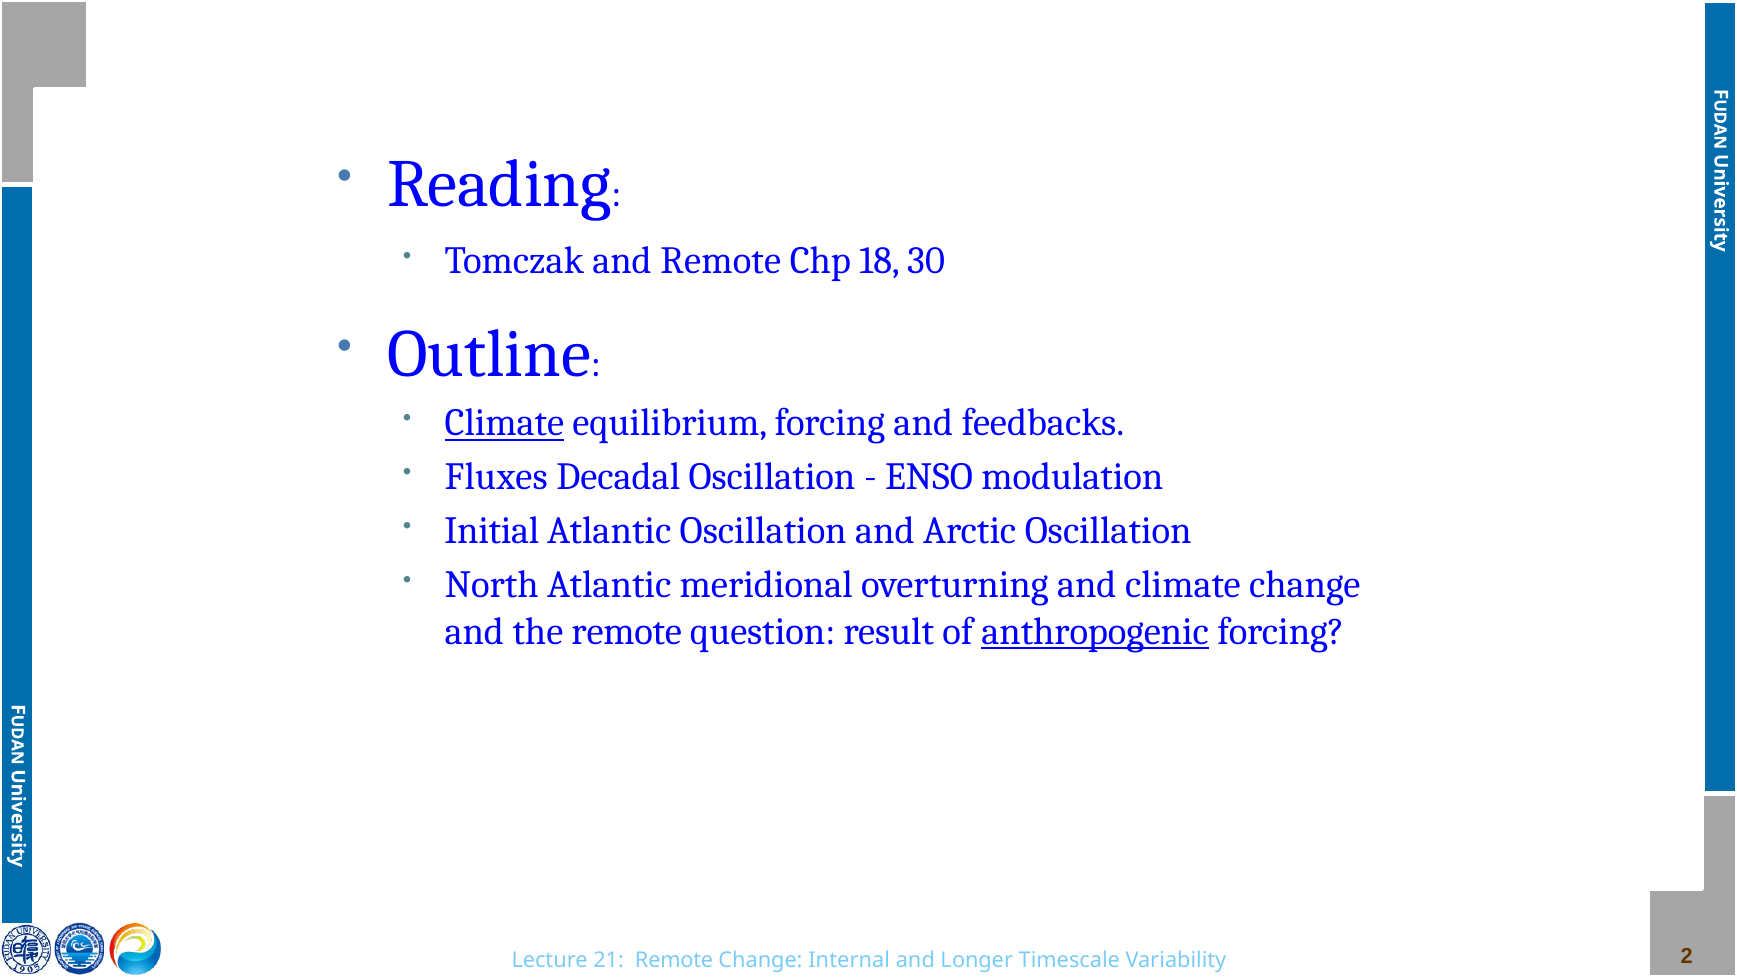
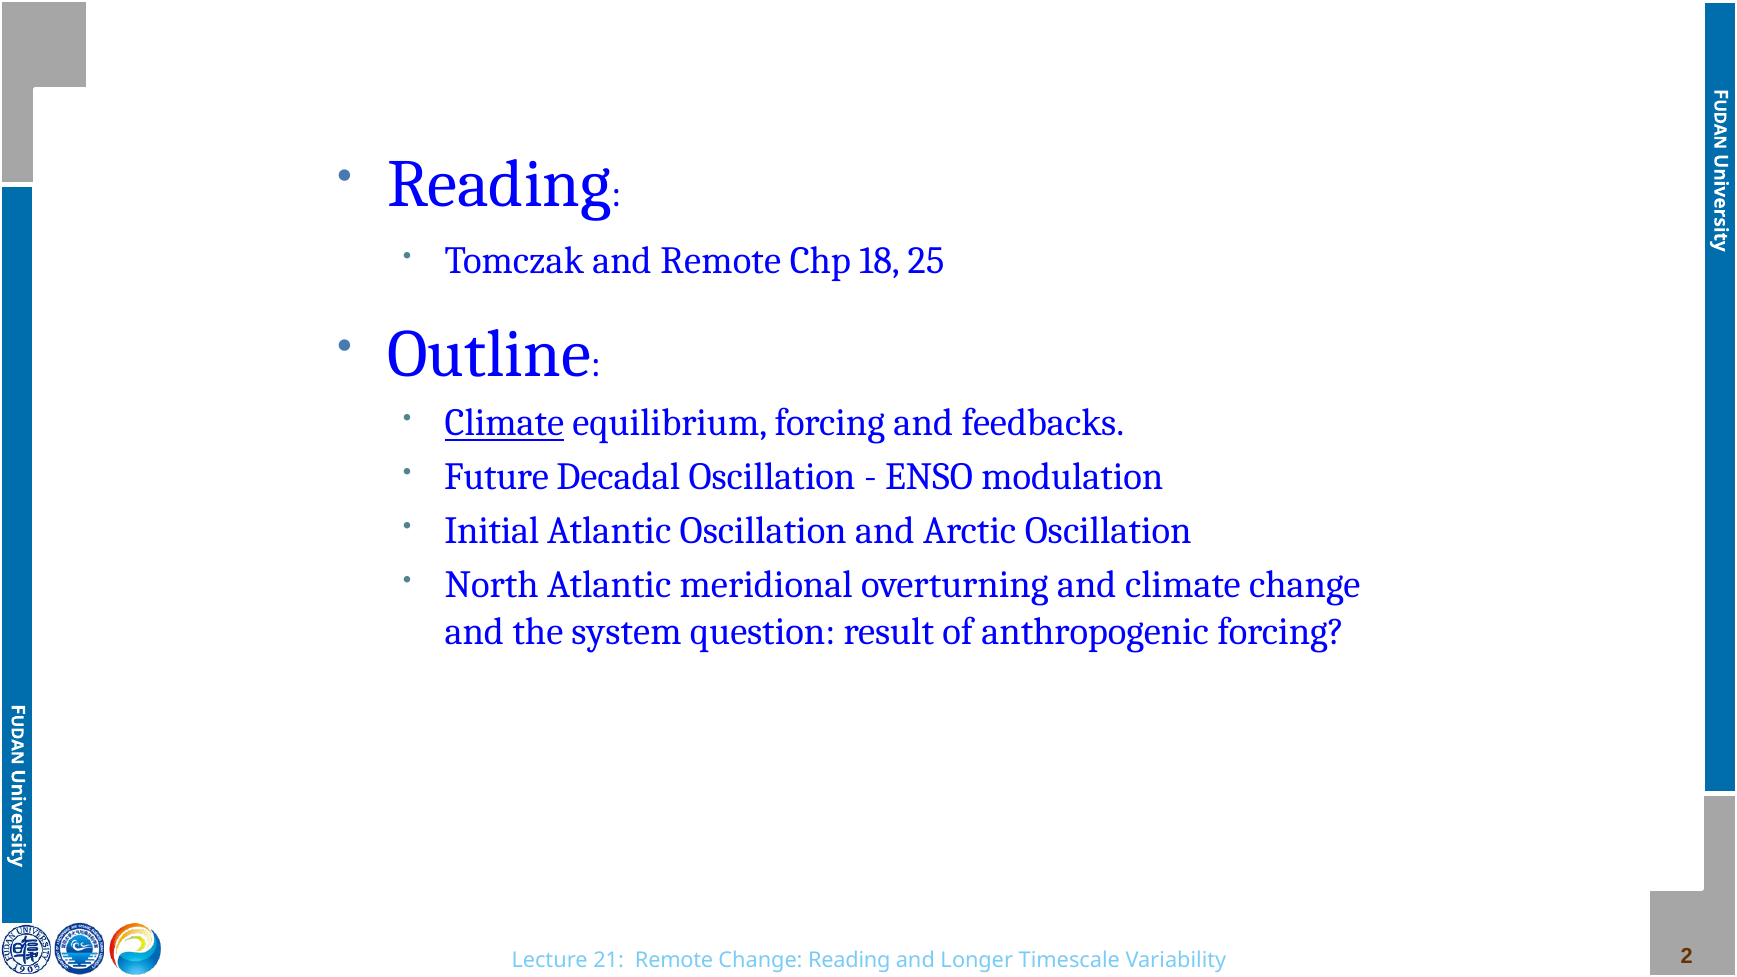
30: 30 -> 25 (926, 261)
Fluxes: Fluxes -> Future (497, 477)
the remote: remote -> system (627, 632)
anthropogenic underline: present -> none (1095, 632)
Change Internal: Internal -> Reading (849, 961)
